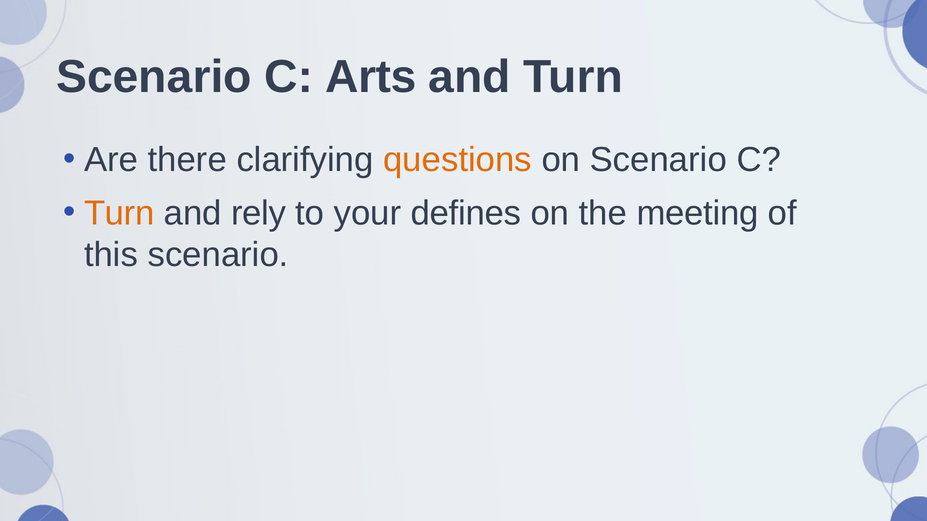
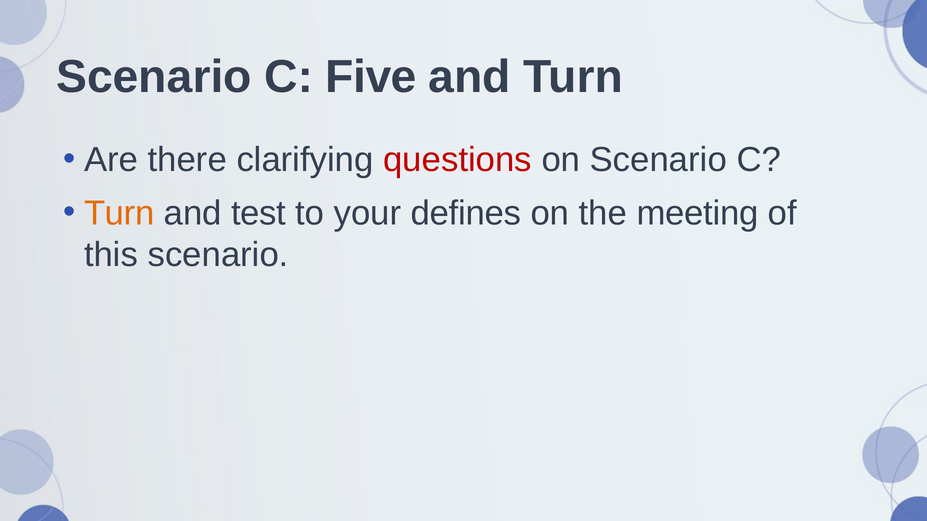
Arts: Arts -> Five (371, 77)
questions colour: orange -> red (458, 160)
rely: rely -> test (259, 213)
